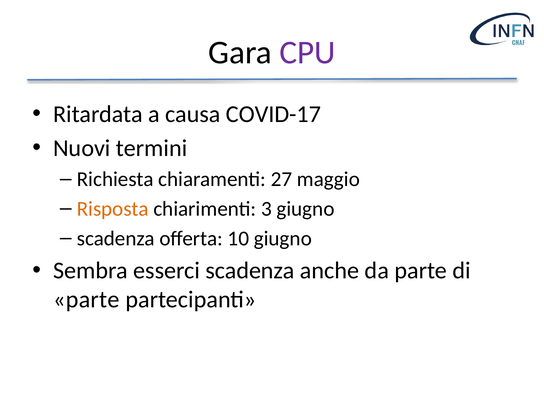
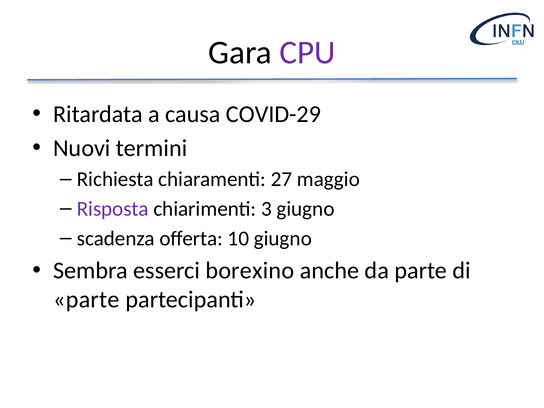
COVID-17: COVID-17 -> COVID-29 (273, 114)
Risposta colour: orange -> purple (113, 209)
esserci scadenza: scadenza -> borexino (250, 271)
